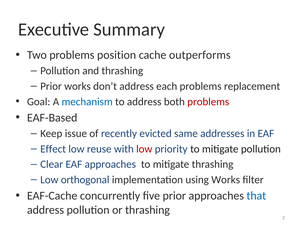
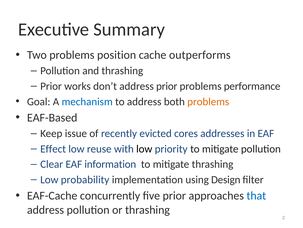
address each: each -> prior (167, 86)
replacement: replacement -> performance (252, 86)
problems colour: red -> orange (208, 101)
same: same -> cores (186, 133)
low colour: red -> black (144, 148)
EAF approaches: approaches -> information (110, 164)
orthogonal: orthogonal -> probability (85, 179)
using Works: Works -> Design (226, 179)
